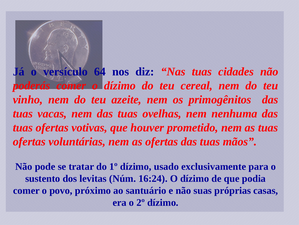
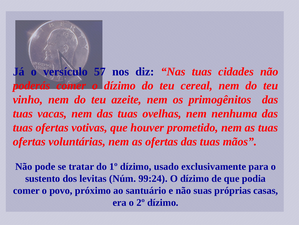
64: 64 -> 57 (100, 71)
16:24: 16:24 -> 99:24 (153, 178)
